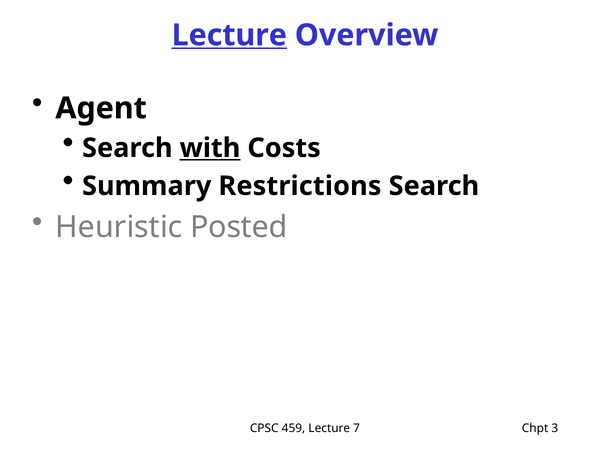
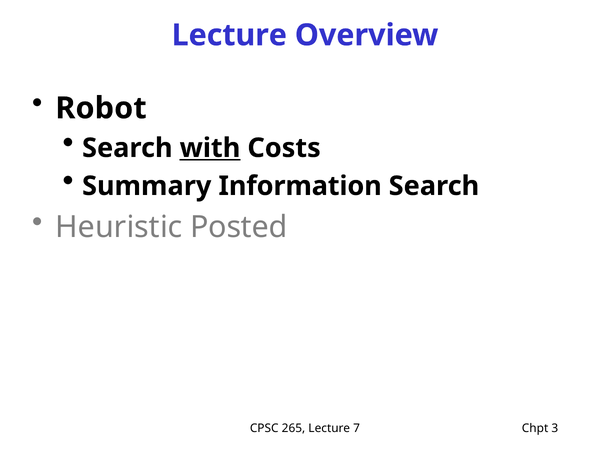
Lecture underline: present -> none (229, 35)
Agent: Agent -> Robot (101, 108)
Restrictions: Restrictions -> Information (300, 186)
459: 459 -> 265 (294, 428)
